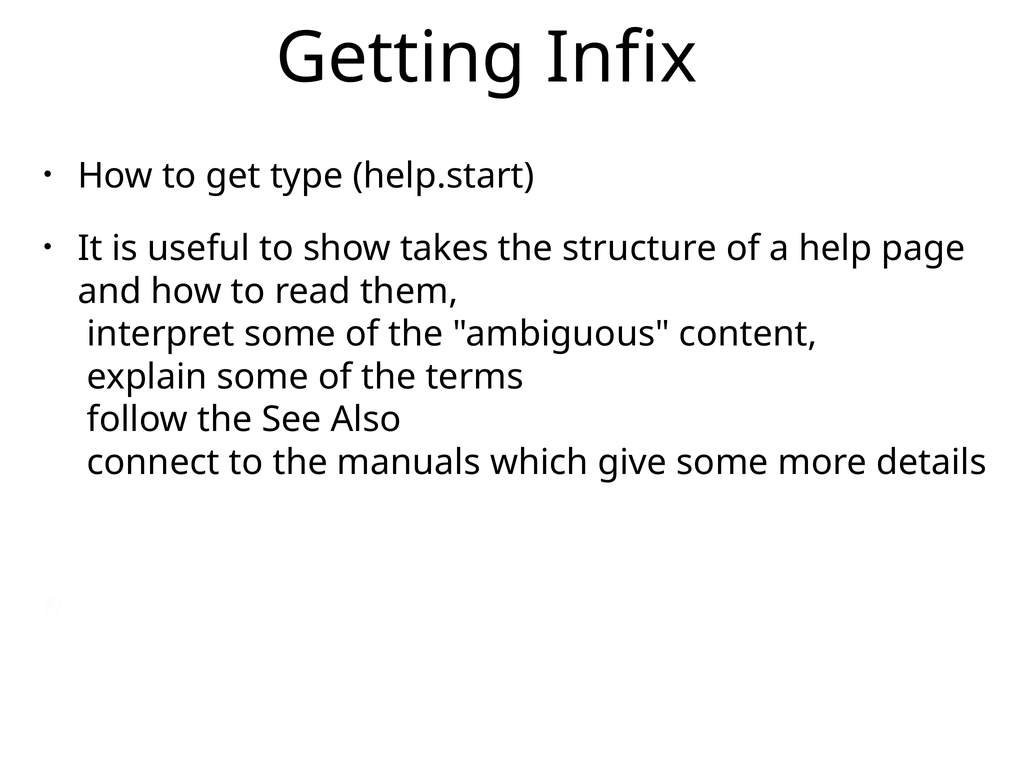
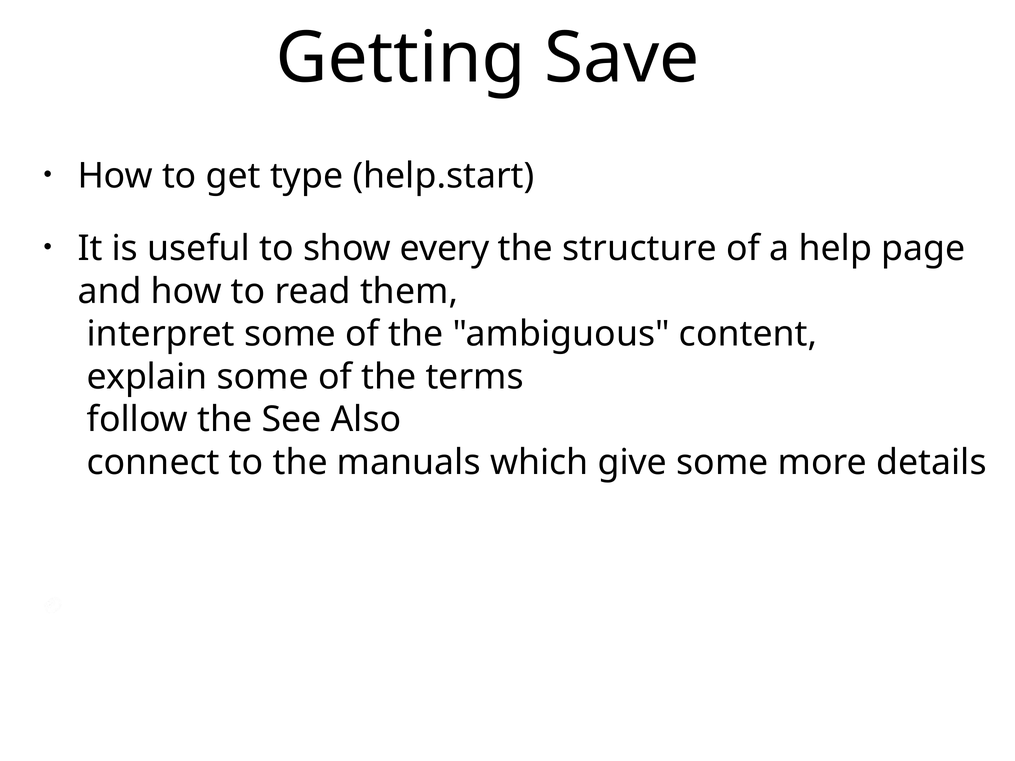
Infix: Infix -> Save (622, 58)
takes: takes -> every (445, 249)
